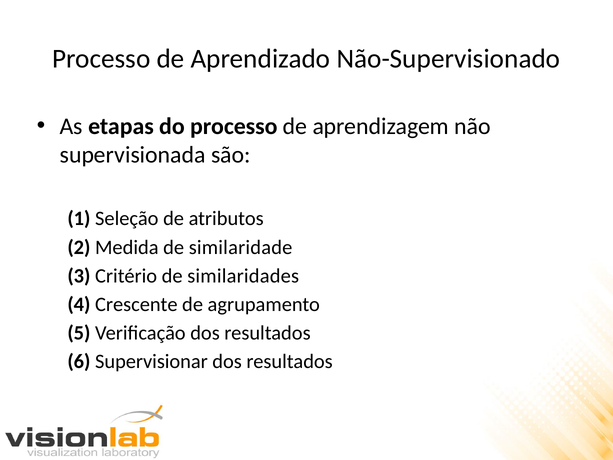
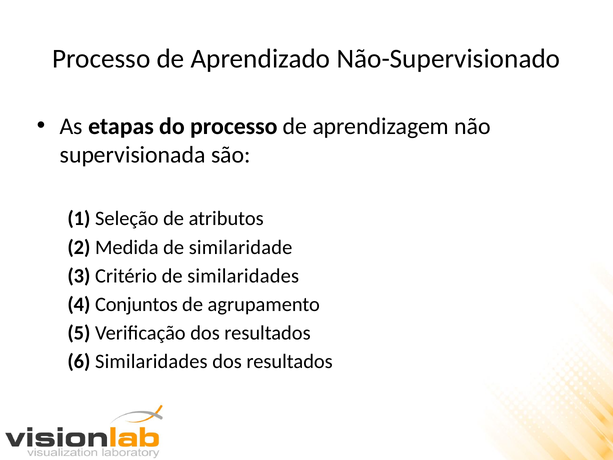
Crescente: Crescente -> Conjuntos (136, 304)
6 Supervisionar: Supervisionar -> Similaridades (151, 362)
